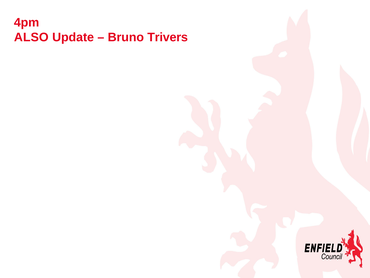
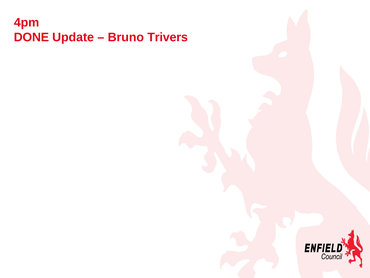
ALSO: ALSO -> DONE (31, 37)
